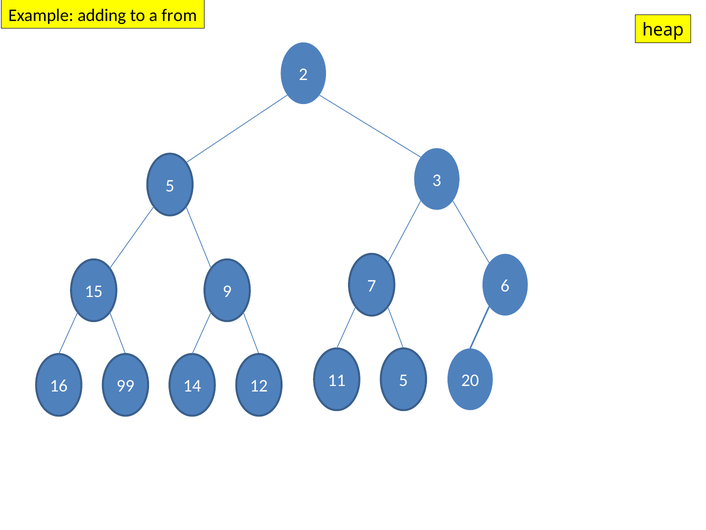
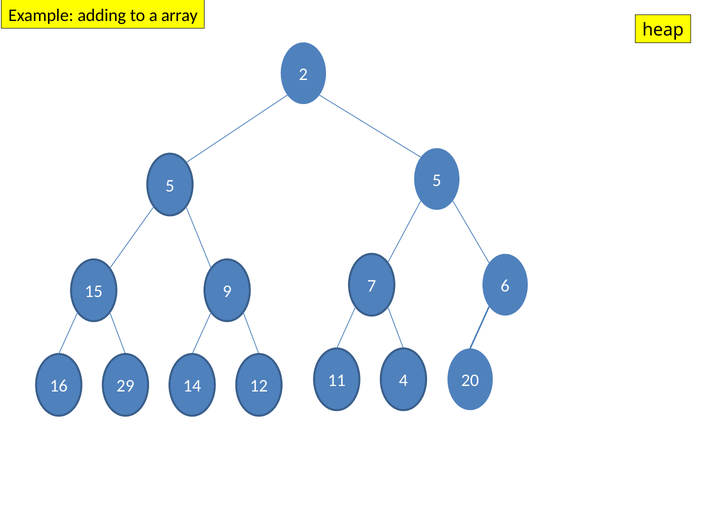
from: from -> array (179, 15)
5 3: 3 -> 5 (437, 180)
11 5: 5 -> 4 (403, 380)
99: 99 -> 29 (125, 386)
